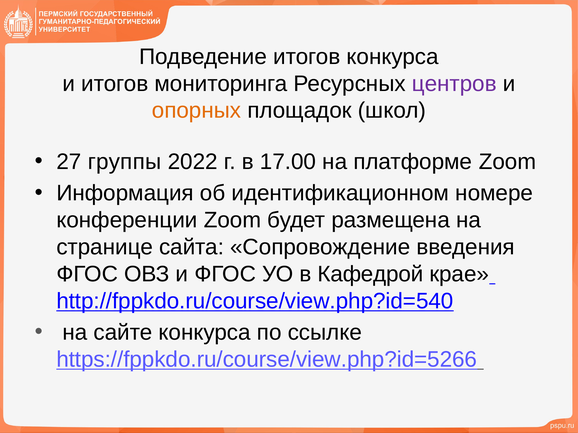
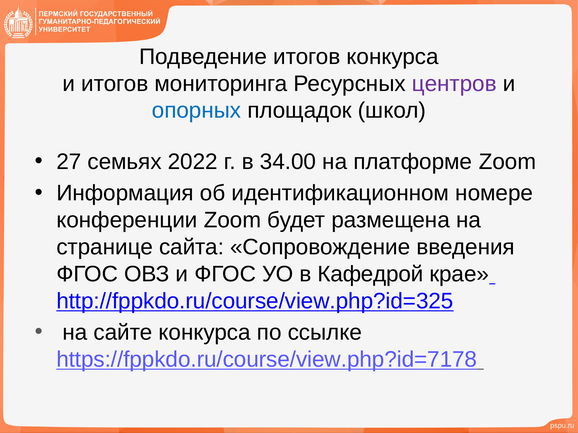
опорных colour: orange -> blue (197, 111)
группы: группы -> семьях (125, 162)
17.00: 17.00 -> 34.00 (288, 162)
http://fppkdo.ru/course/view.php?id=540: http://fppkdo.ru/course/view.php?id=540 -> http://fppkdo.ru/course/view.php?id=325 (255, 301)
https://fppkdo.ru/course/view.php?id=5266: https://fppkdo.ru/course/view.php?id=5266 -> https://fppkdo.ru/course/view.php?id=7178 (267, 360)
